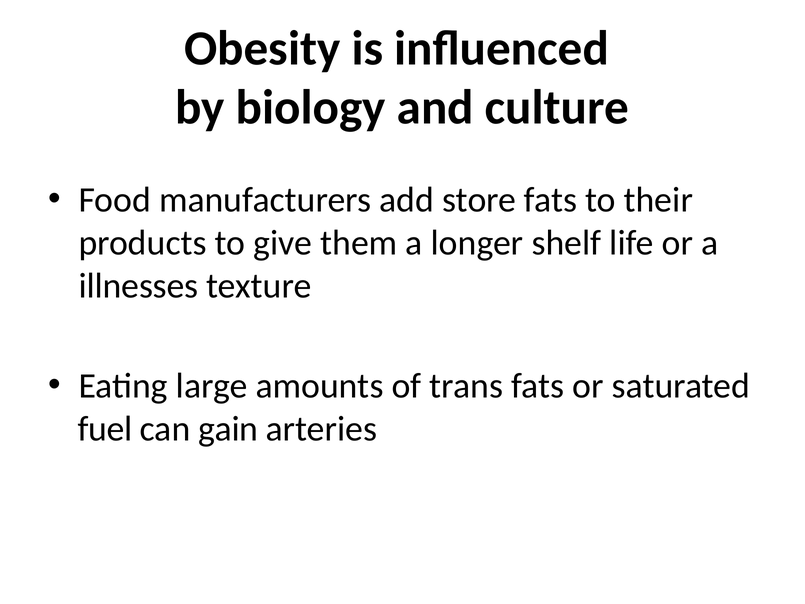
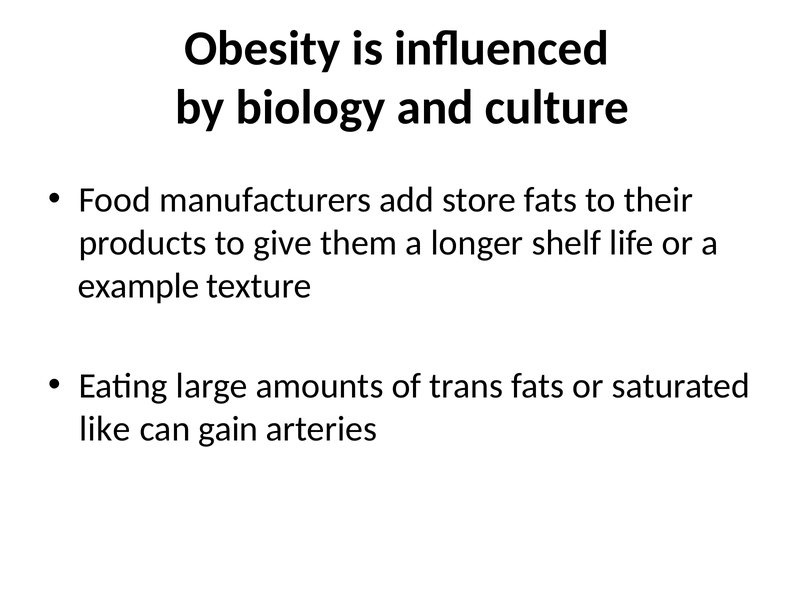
illnesses: illnesses -> example (139, 286)
fuel: fuel -> like (105, 429)
